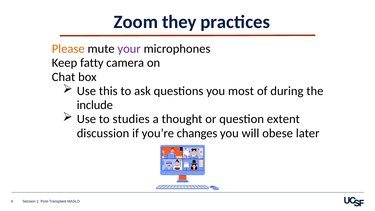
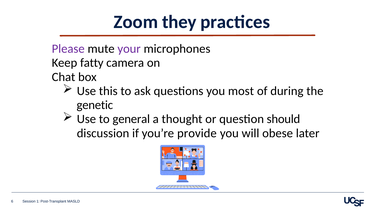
Please colour: orange -> purple (68, 49)
include: include -> genetic (95, 105)
studies: studies -> general (131, 119)
extent: extent -> should (283, 119)
changes: changes -> provide (197, 133)
